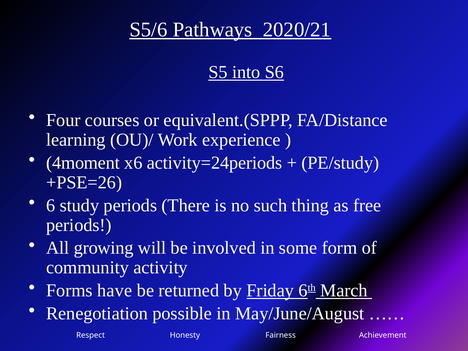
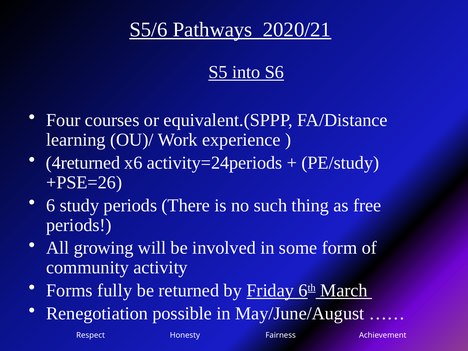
4moment: 4moment -> 4returned (83, 163)
have: have -> fully (115, 291)
